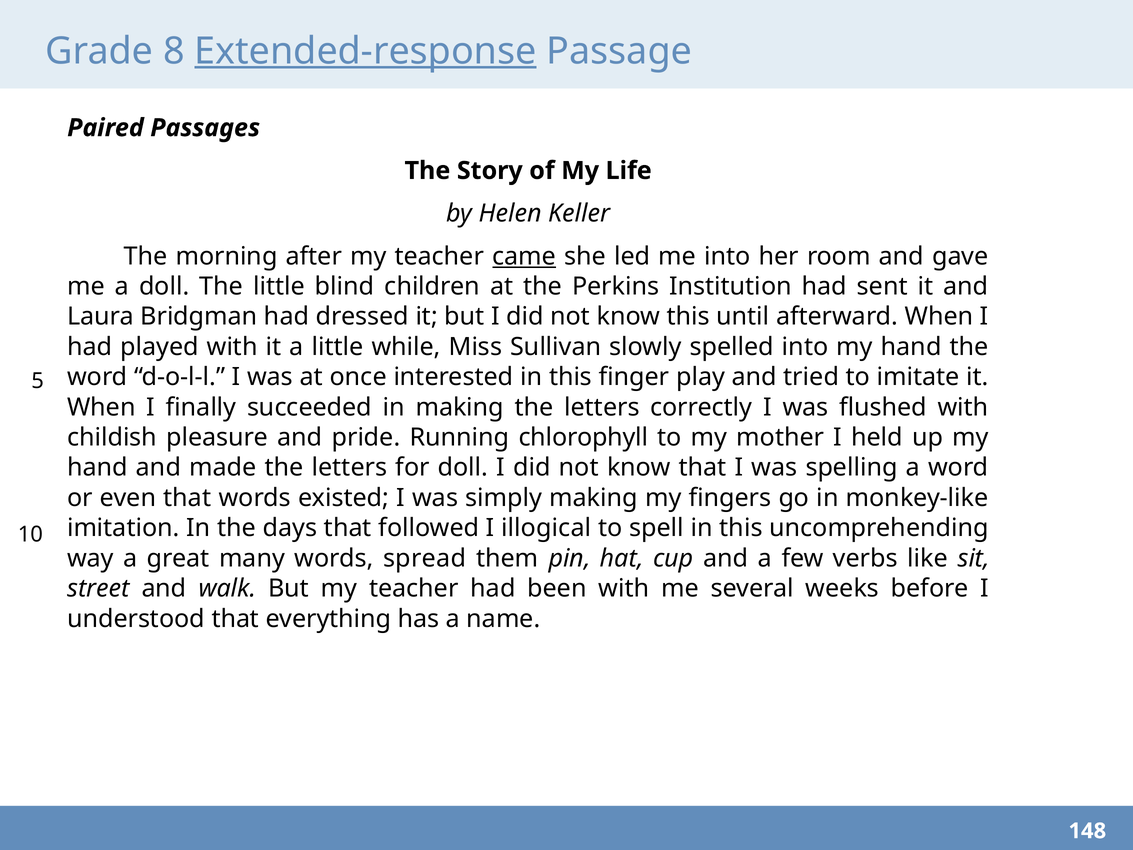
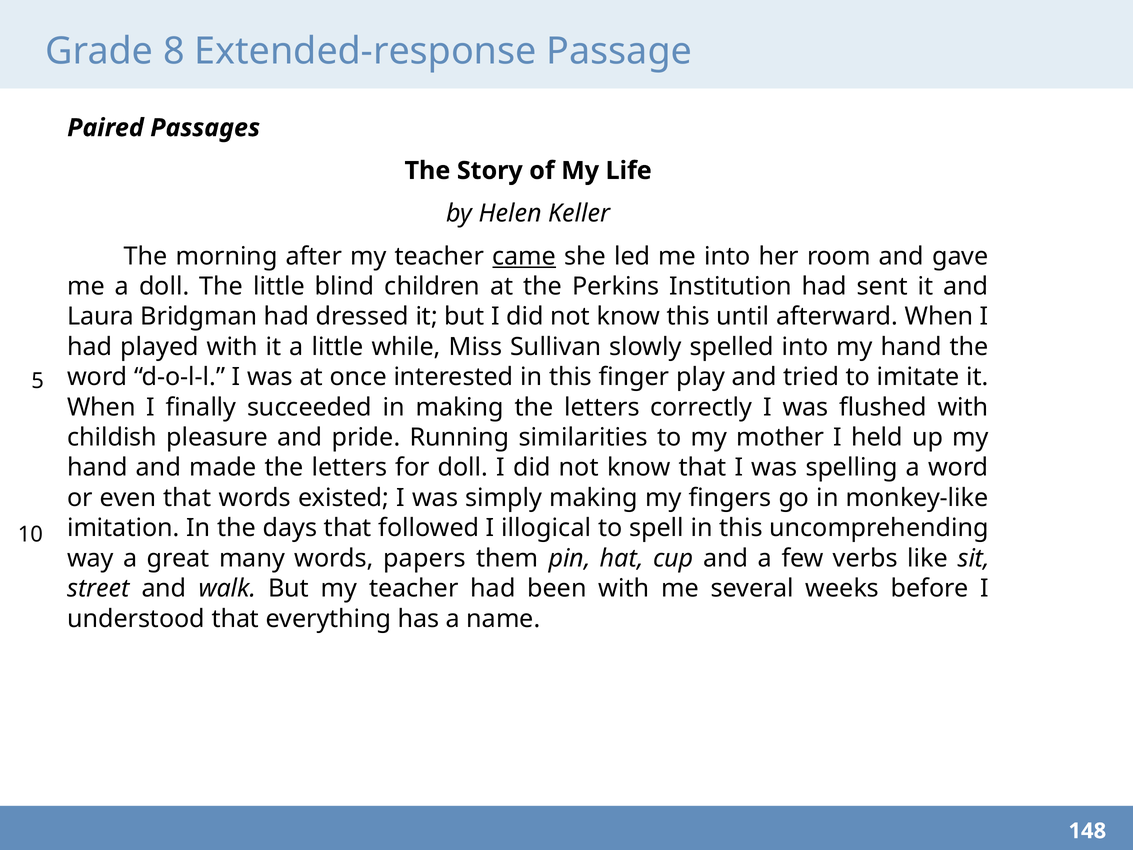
Extended-response underline: present -> none (365, 51)
chlorophyll: chlorophyll -> similarities (583, 437)
spread: spread -> papers (425, 558)
